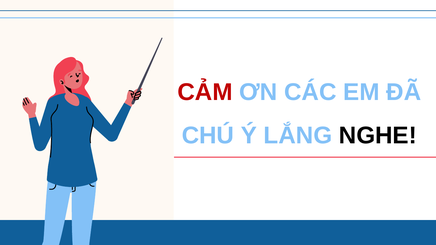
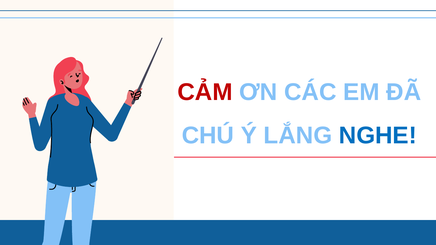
NGHE colour: black -> blue (378, 136)
